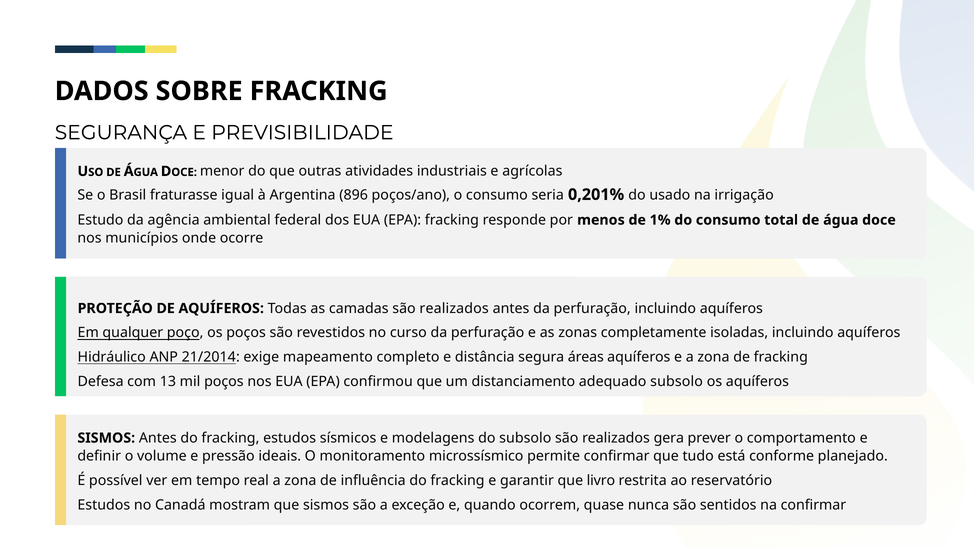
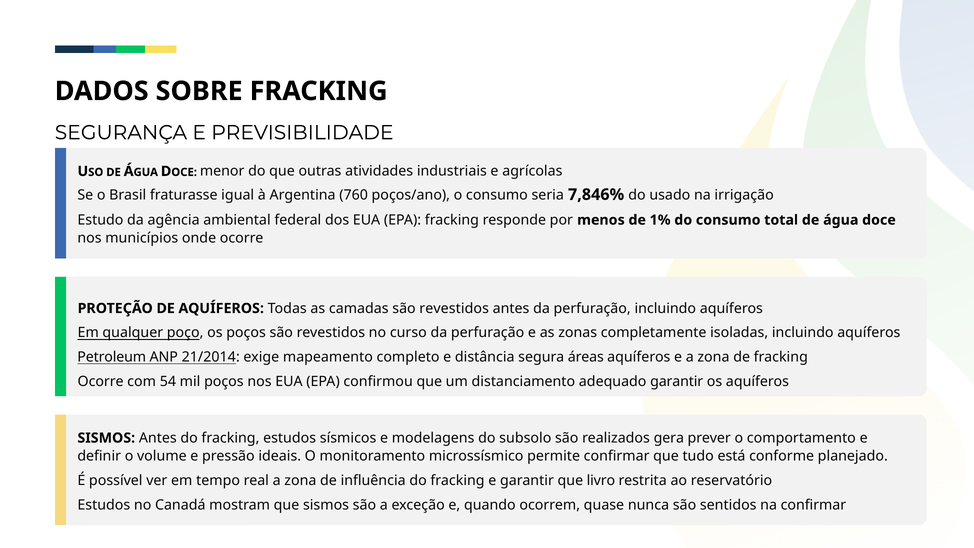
896: 896 -> 760 (354, 195)
0,201%: 0,201% -> 7,846% (596, 195)
camadas são realizados: realizados -> revestidos (454, 308)
Hidráulico: Hidráulico -> Petroleum (112, 357)
Defesa: Defesa -> Ocorre (101, 381)
13: 13 -> 54 (168, 381)
adequado subsolo: subsolo -> garantir (677, 381)
